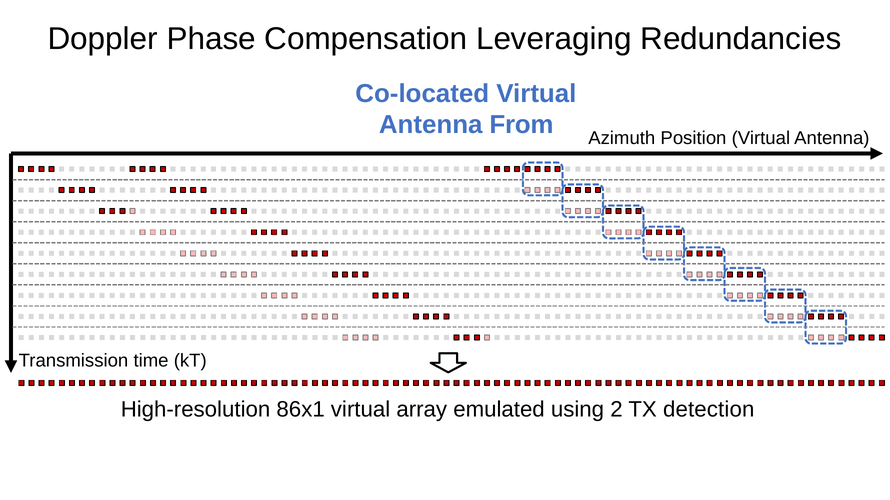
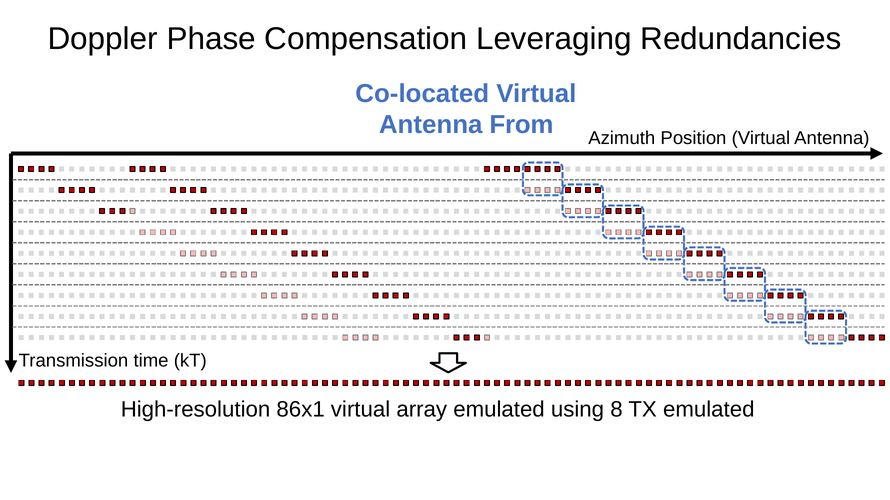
2: 2 -> 8 (616, 410)
TX detection: detection -> emulated (709, 410)
